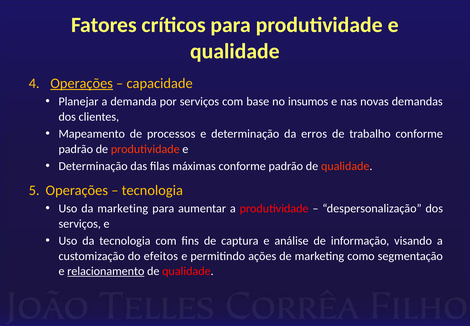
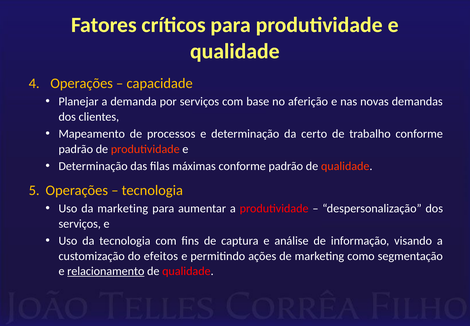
Operações underline: present -> none (82, 83)
insumos: insumos -> aferição (308, 101)
erros: erros -> certo (314, 134)
